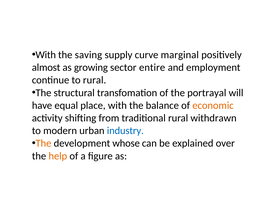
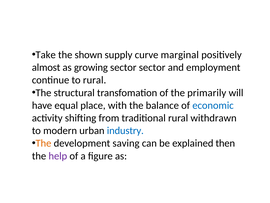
With: With -> Take (46, 55)
saving: saving -> shown (89, 55)
sector entire: entire -> sector (152, 67)
portrayal: portrayal -> primarily (207, 93)
economic colour: orange -> blue (213, 105)
whose: whose -> saving (126, 143)
over: over -> then (225, 143)
help colour: orange -> purple (58, 156)
